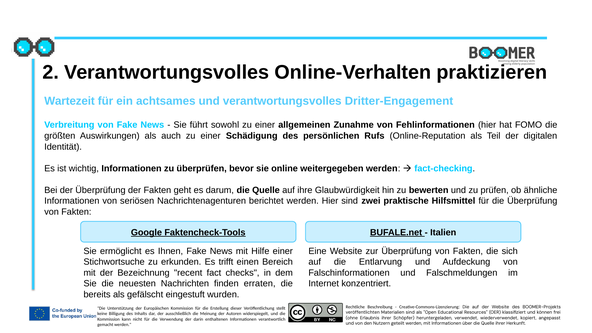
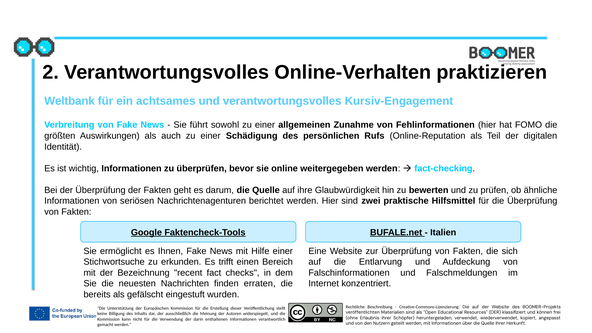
Wartezeit: Wartezeit -> Weltbank (70, 101)
Dritter-Engagement: Dritter-Engagement -> Kursiv-Engagement (399, 101)
